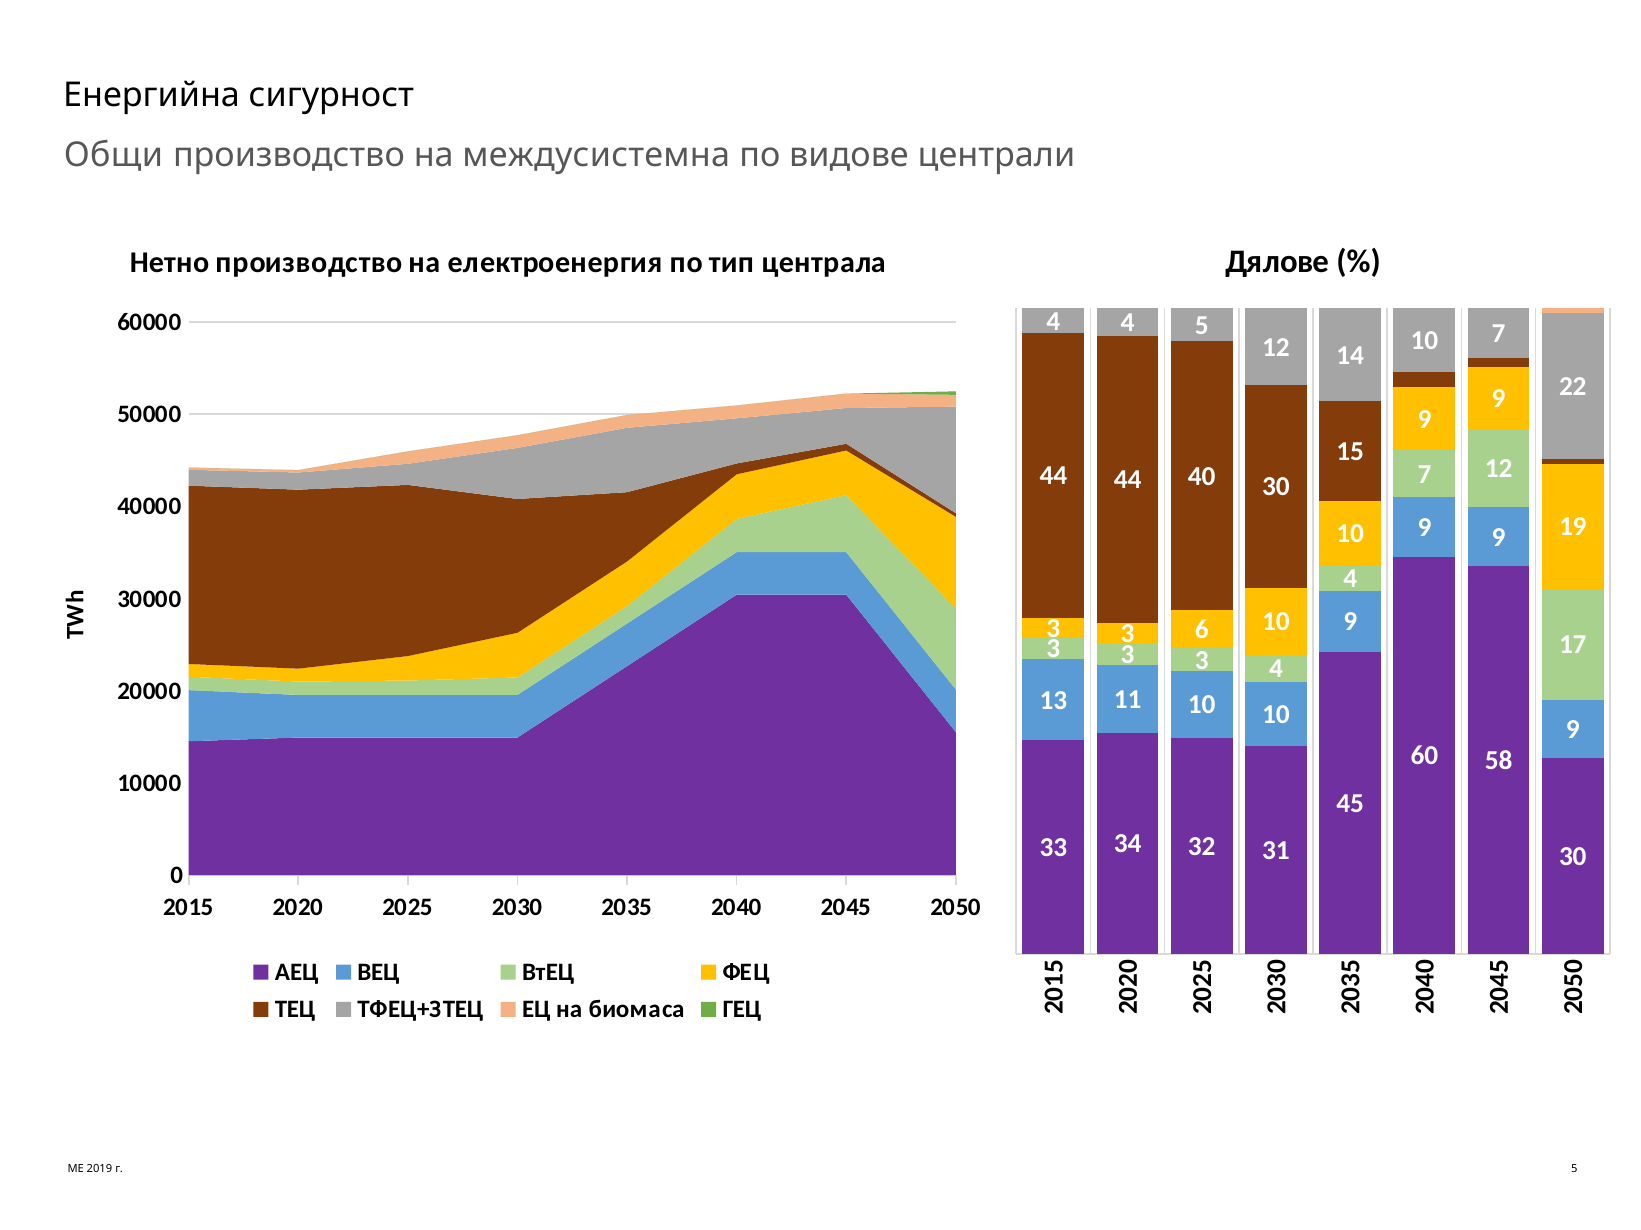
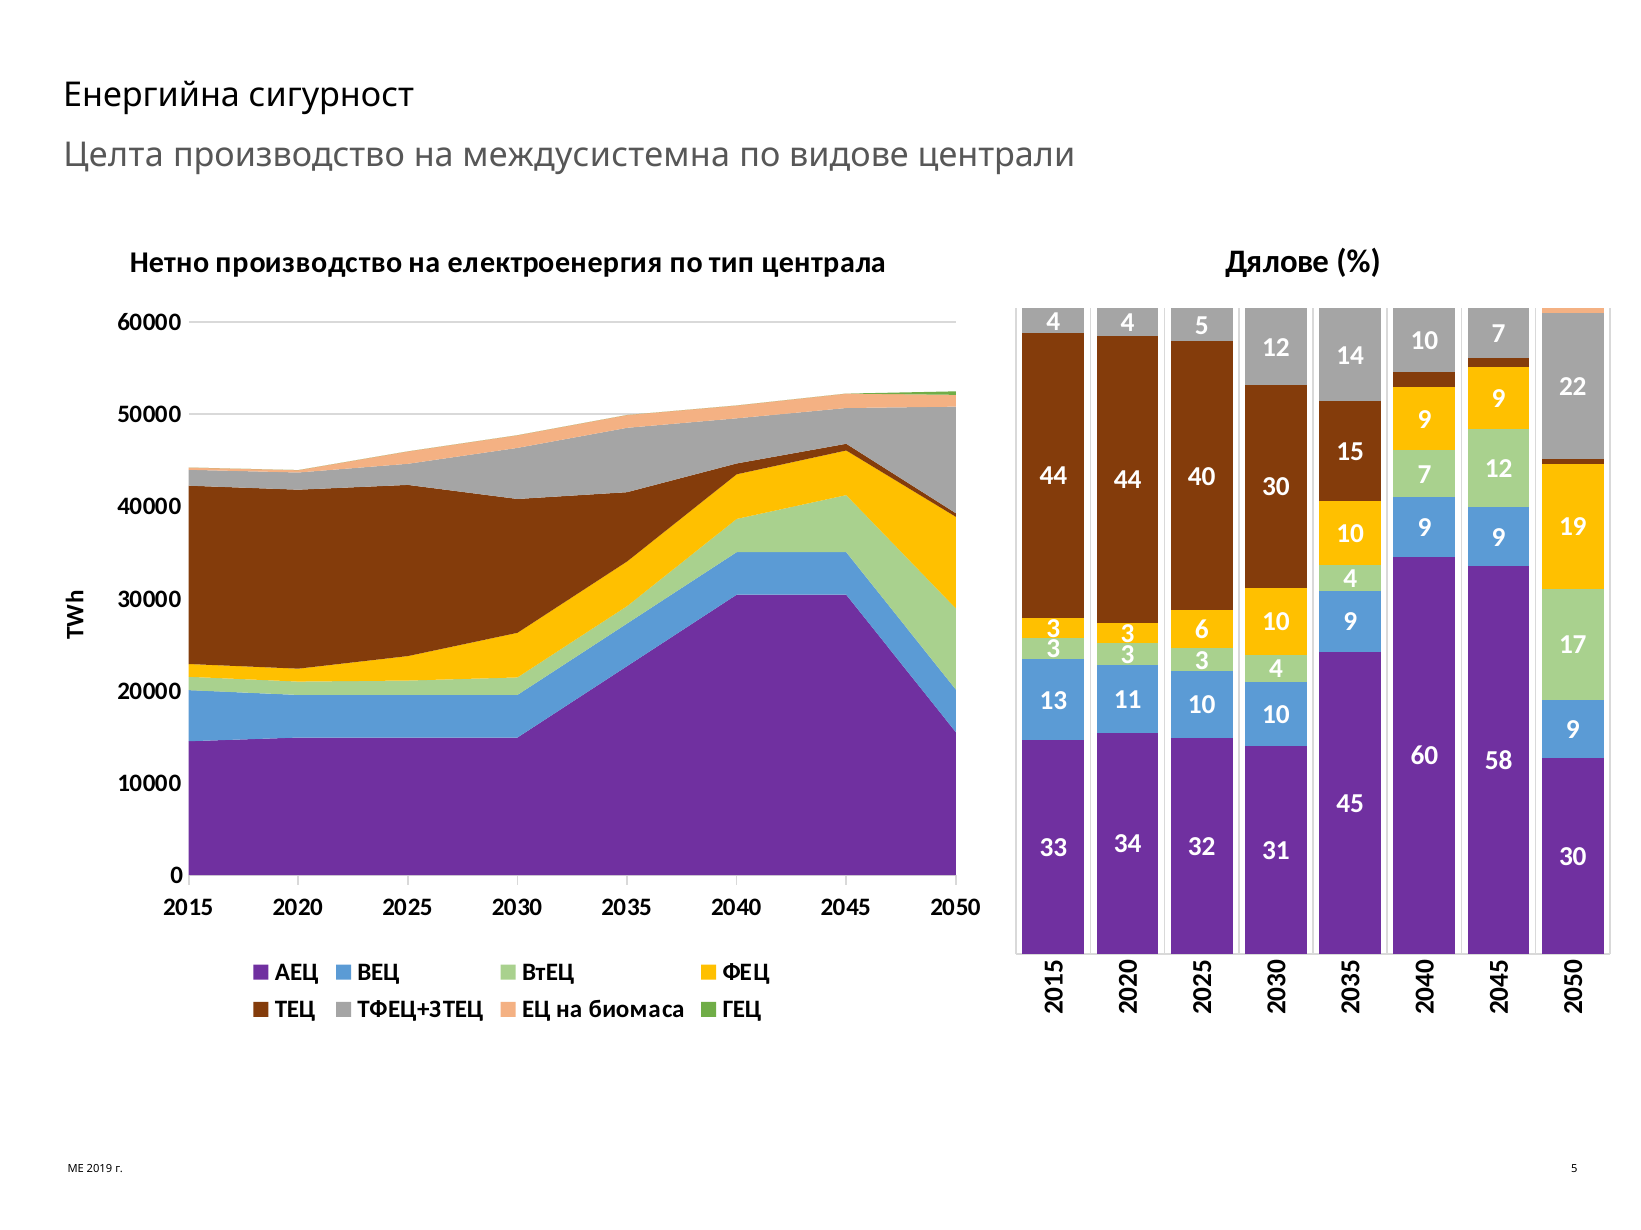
Общи: Общи -> Целта (114, 155)
